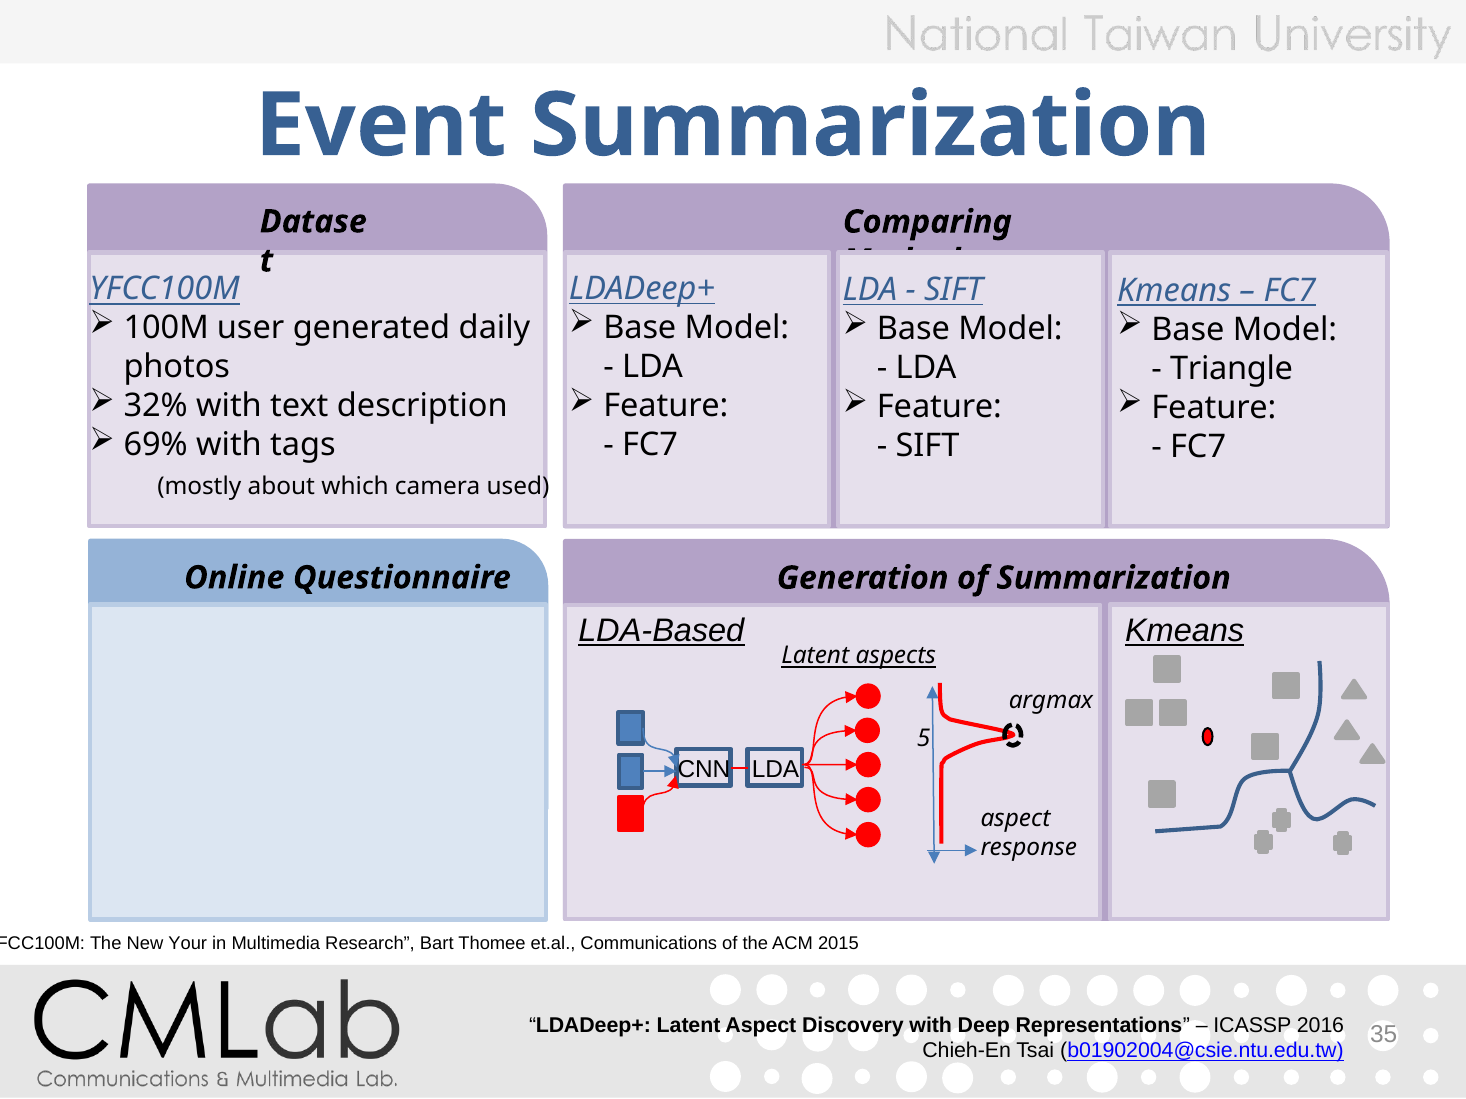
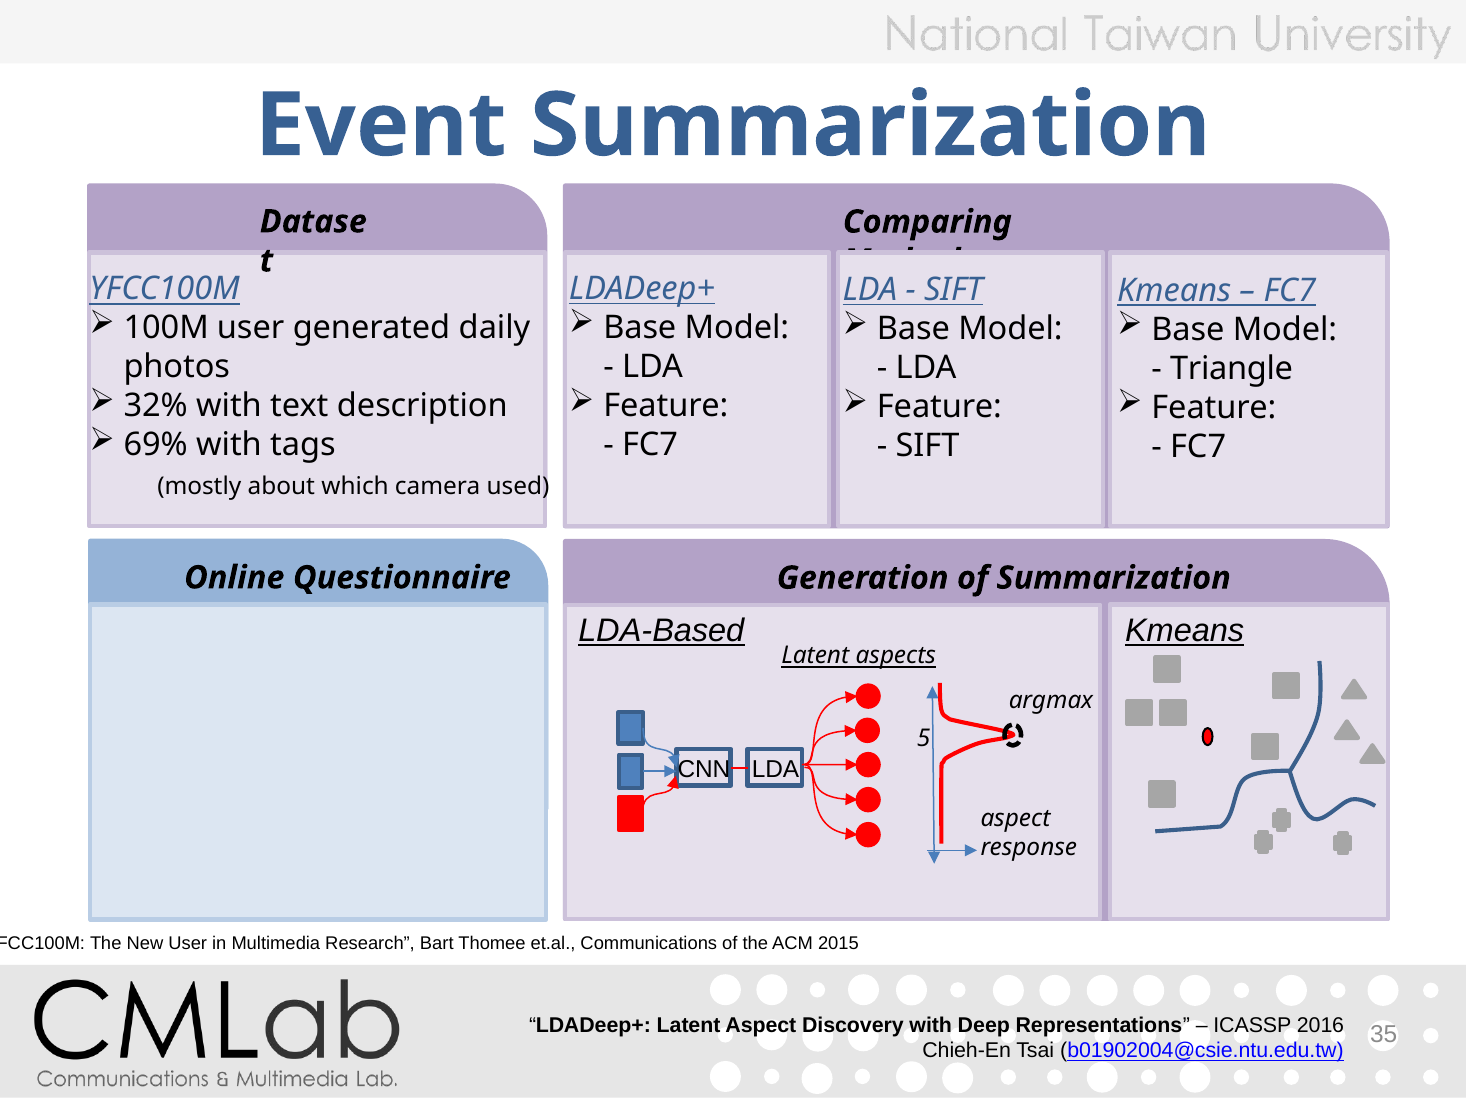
New Your: Your -> User (188, 944)
